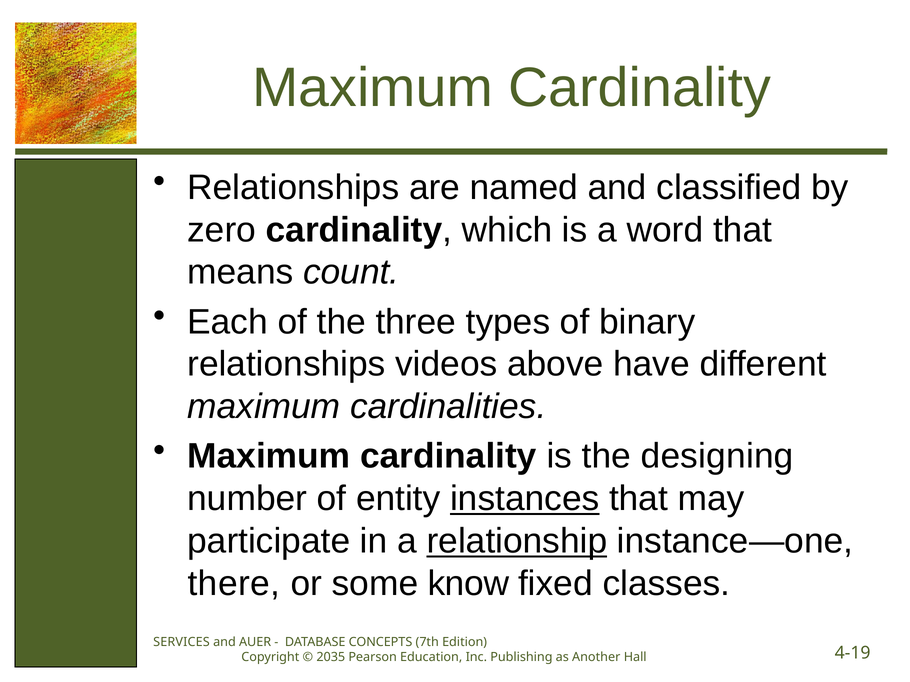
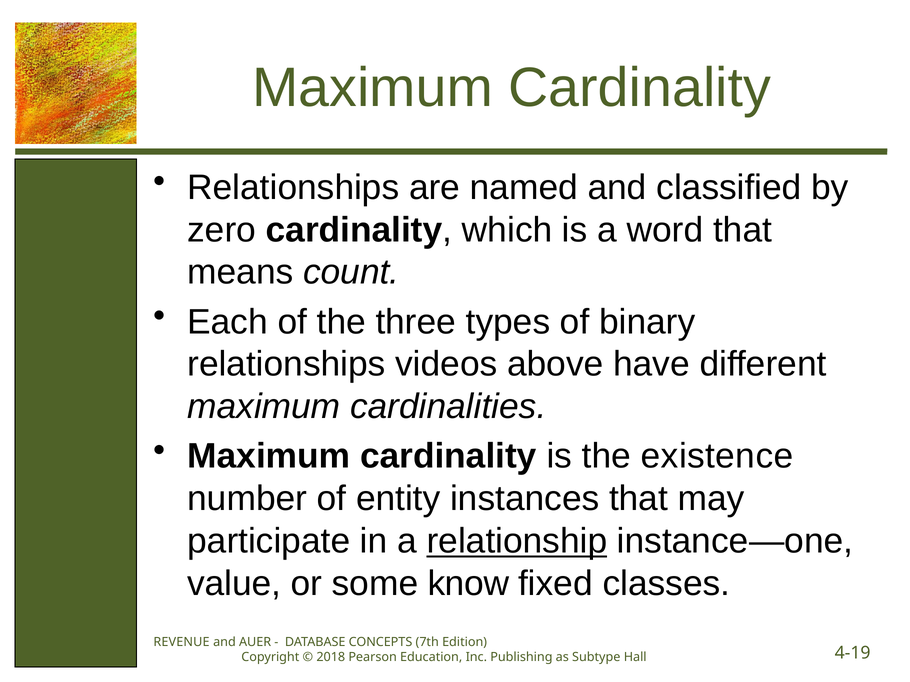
designing: designing -> existence (717, 457)
instances underline: present -> none (525, 499)
there: there -> value (234, 584)
SERVICES: SERVICES -> REVENUE (182, 642)
2035: 2035 -> 2018 (331, 658)
Another: Another -> Subtype (596, 658)
